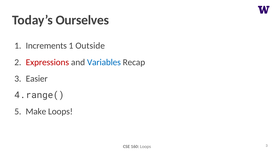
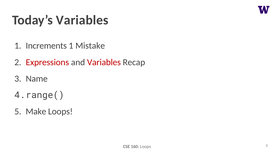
Today’s Ourselves: Ourselves -> Variables (82, 20)
Outside: Outside -> Mistake (90, 46)
Variables colour: blue -> red (104, 62)
Easier: Easier -> Name (37, 79)
